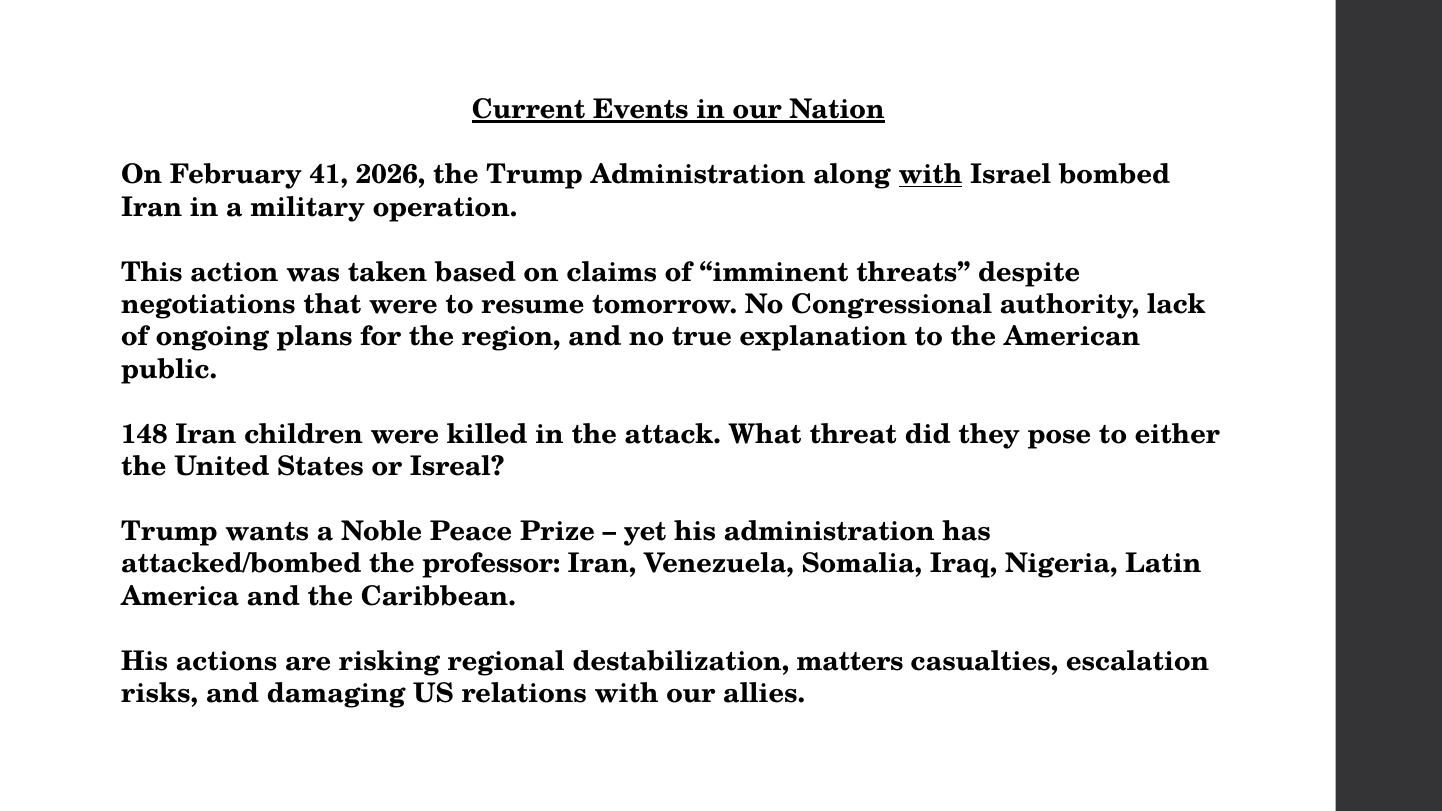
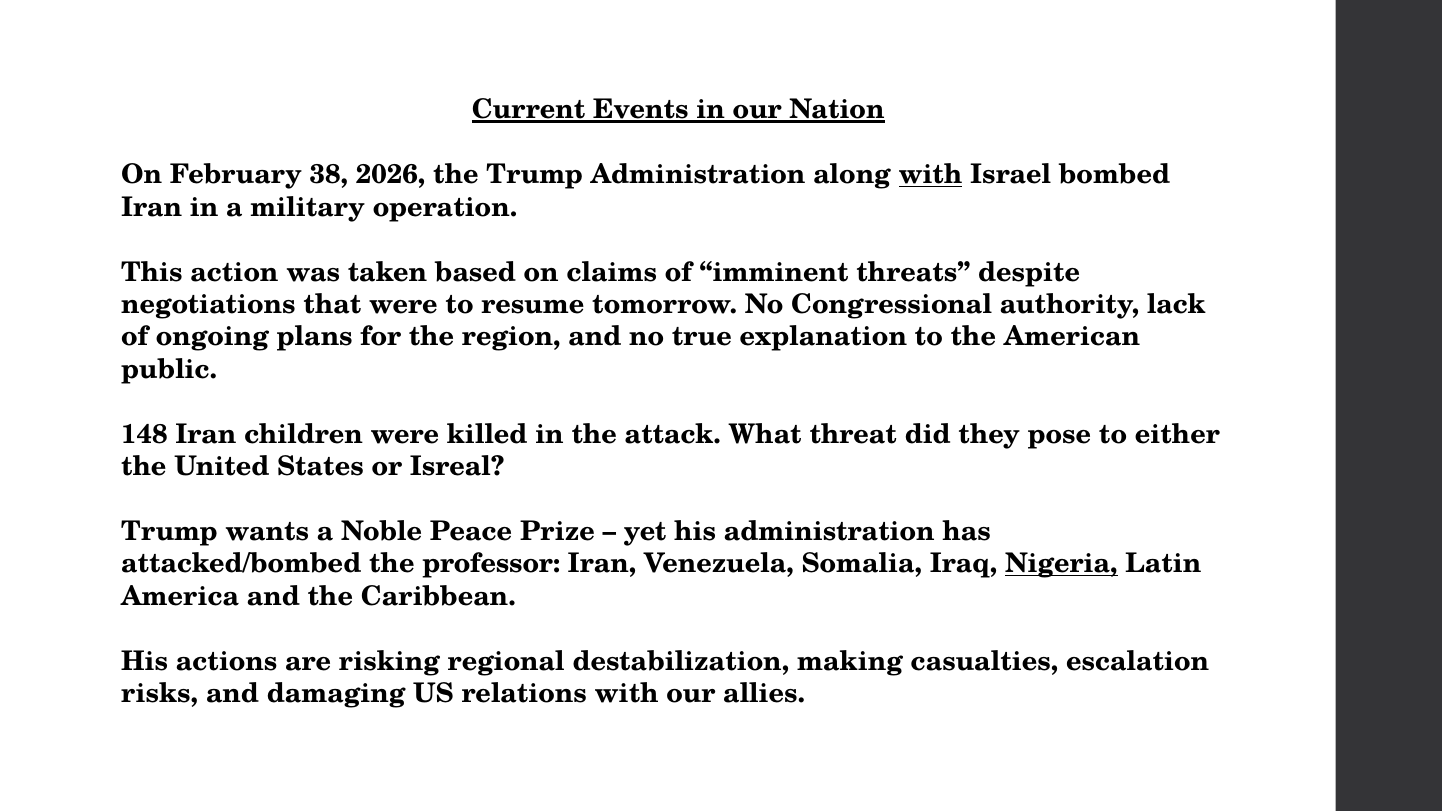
41: 41 -> 38 (329, 175)
Nigeria underline: none -> present (1061, 564)
matters: matters -> making (850, 661)
